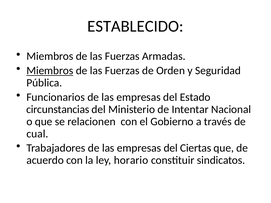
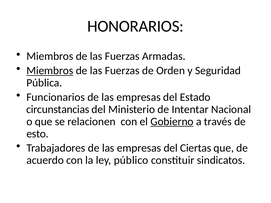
ESTABLECIDO: ESTABLECIDO -> HONORARIOS (136, 26)
Gobierno underline: none -> present (172, 122)
cual: cual -> esto (37, 134)
horario: horario -> público (131, 160)
